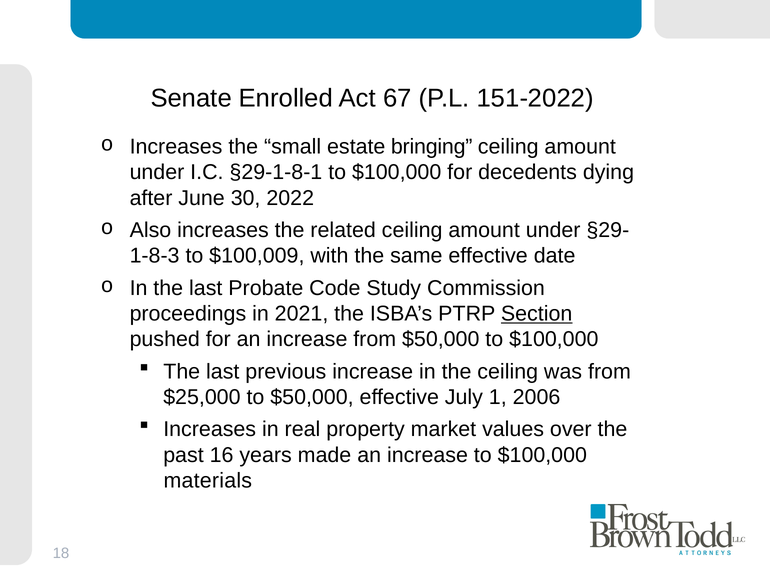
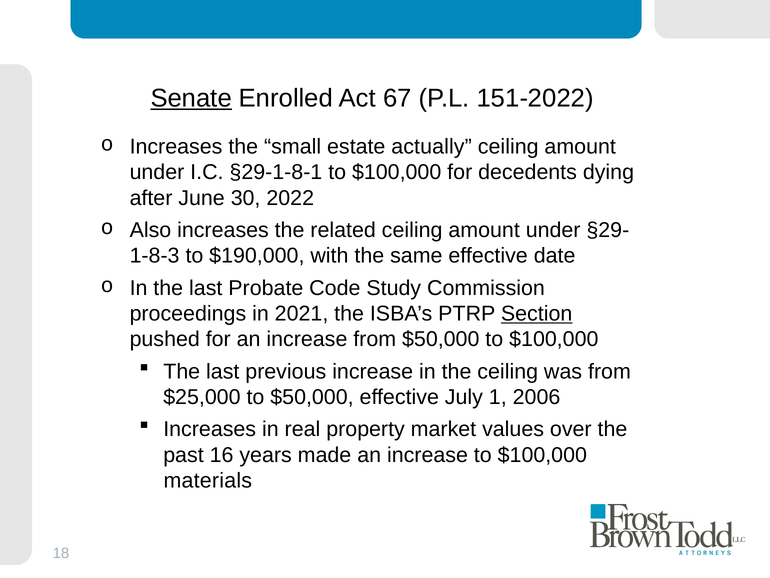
Senate underline: none -> present (191, 98)
bringing: bringing -> actually (432, 147)
$100,009: $100,009 -> $190,000 (257, 256)
